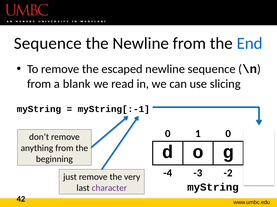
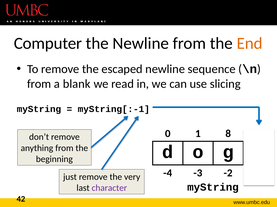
Sequence: Sequence -> Computer (48, 44)
End colour: blue -> orange (250, 44)
1 0: 0 -> 8 (228, 134)
